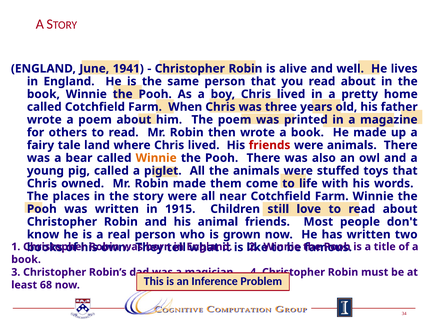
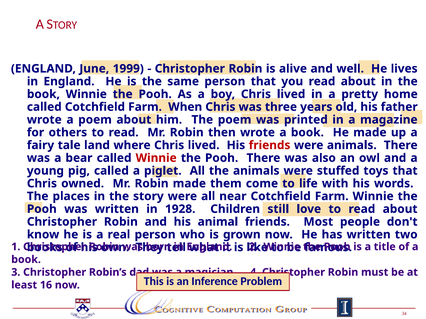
1941: 1941 -> 1999 (128, 69)
Winnie colour: orange -> red (156, 158)
1915: 1915 -> 1928 (180, 209)
68: 68 -> 16 (46, 285)
